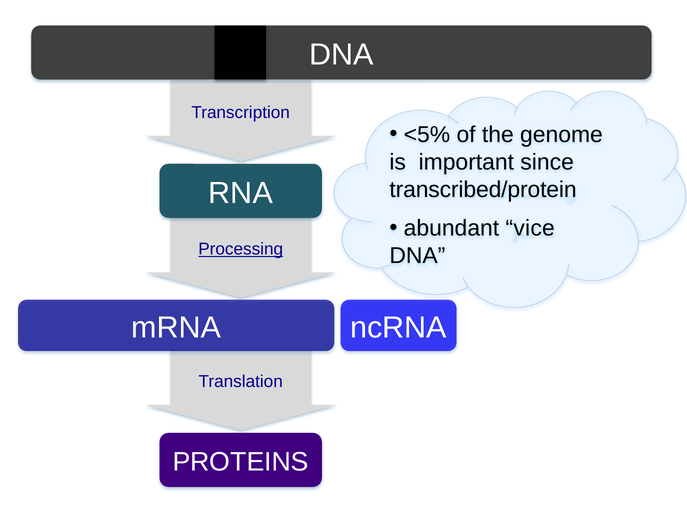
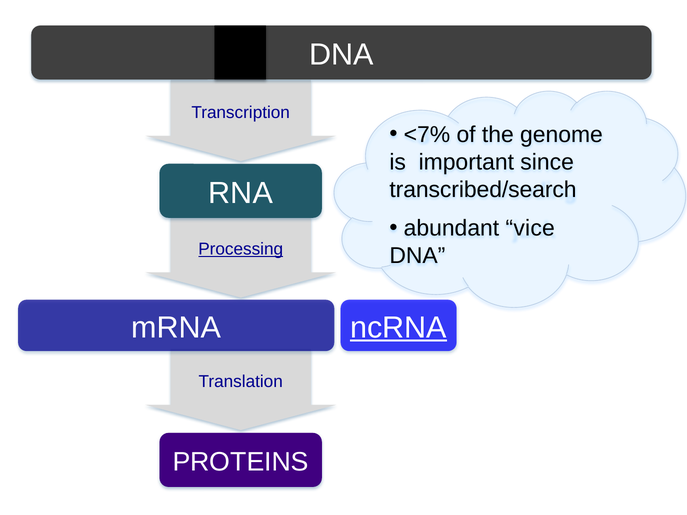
<5%: <5% -> <7% (427, 135)
transcribed/protein: transcribed/protein -> transcribed/search (483, 190)
ncRNA underline: none -> present (398, 328)
